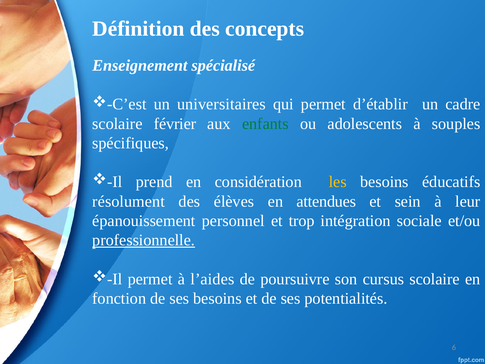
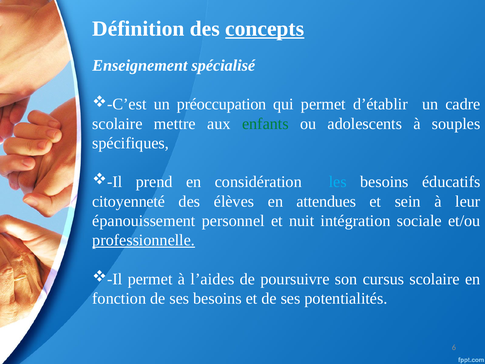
concepts underline: none -> present (265, 29)
universitaires: universitaires -> préoccupation (222, 104)
février: février -> mettre (175, 124)
les colour: yellow -> light blue (338, 182)
résolument: résolument -> citoyenneté (129, 201)
trop: trop -> nuit (302, 221)
